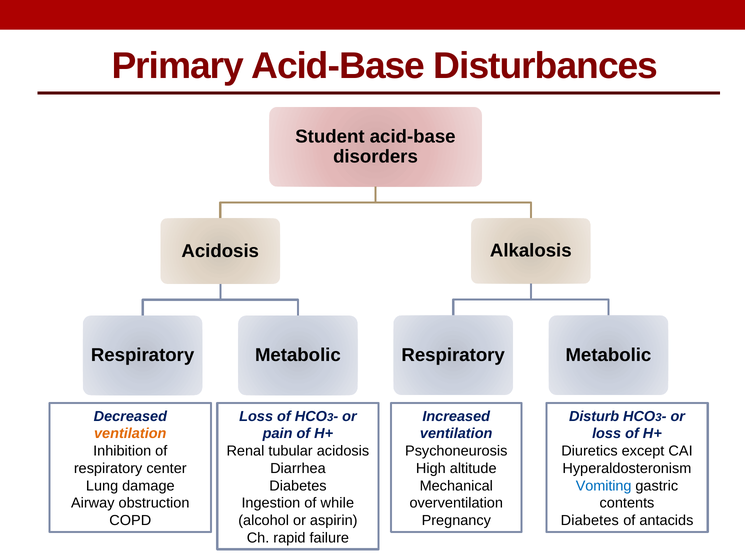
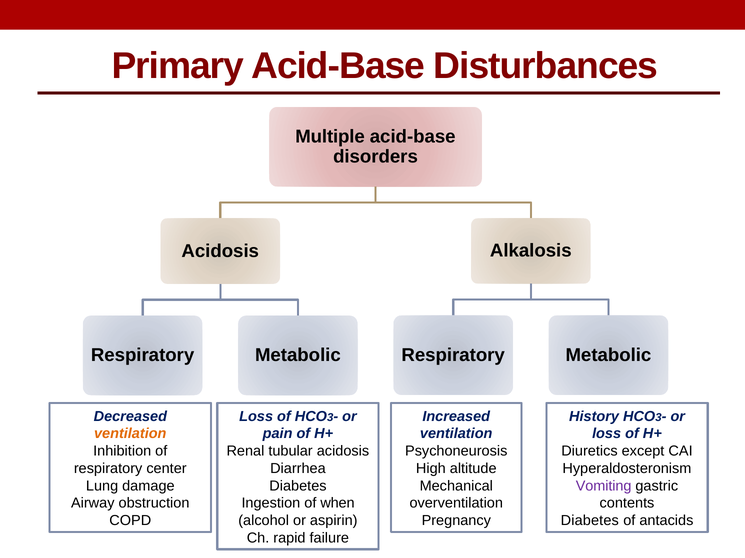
Student: Student -> Multiple (330, 137)
Disturb: Disturb -> History (594, 417)
Vomiting colour: blue -> purple (604, 486)
while: while -> when (337, 504)
